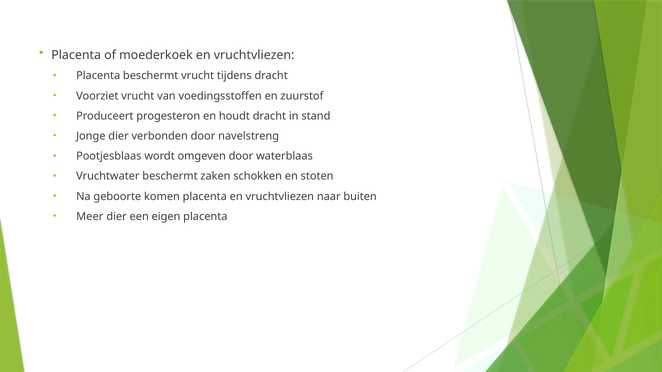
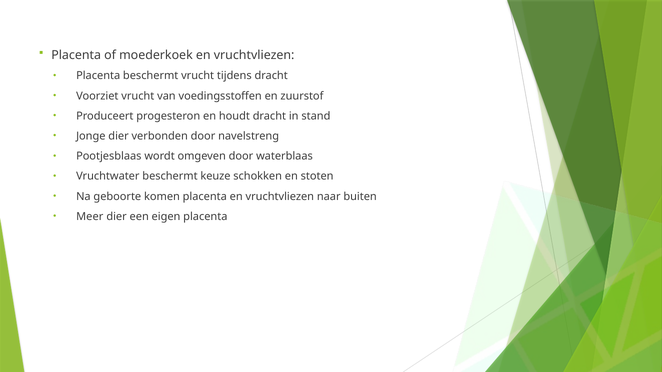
zaken: zaken -> keuze (215, 176)
